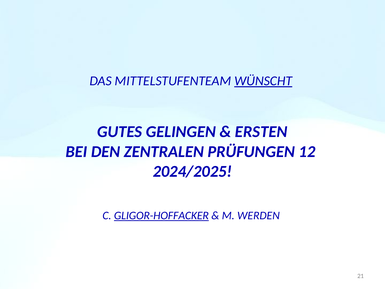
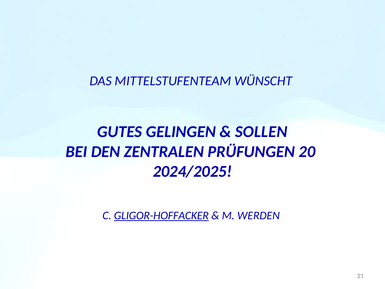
WÜNSCHT underline: present -> none (263, 81)
ERSTEN: ERSTEN -> SOLLEN (261, 132)
12: 12 -> 20 (307, 151)
